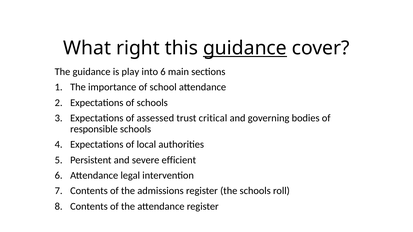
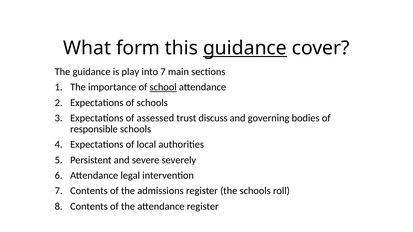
right: right -> form (138, 48)
into 6: 6 -> 7 (163, 72)
school underline: none -> present (163, 87)
critical: critical -> discuss (213, 118)
efficient: efficient -> severely (179, 160)
